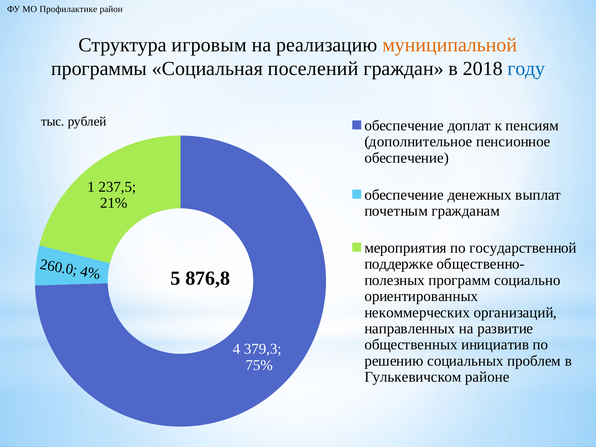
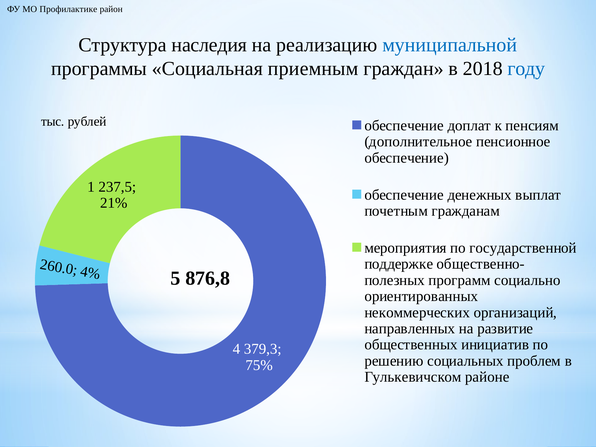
игровым: игровым -> наследия (209, 45)
муниципальной colour: orange -> blue (450, 45)
поселений: поселений -> приемным (313, 69)
